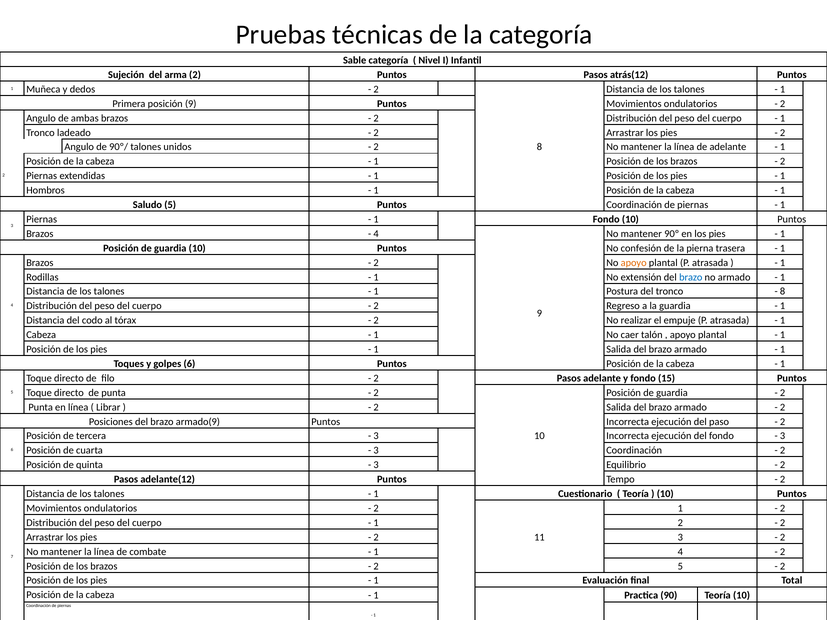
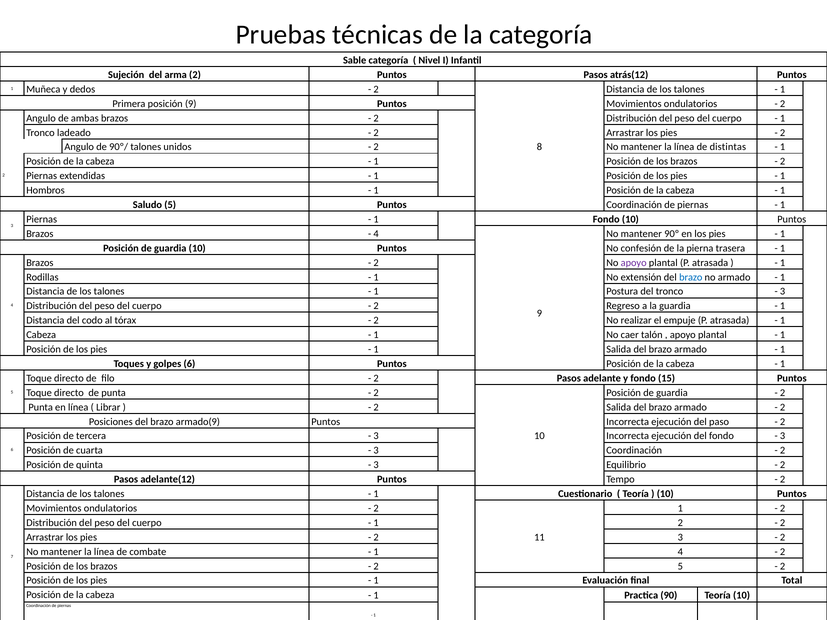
de adelante: adelante -> distintas (728, 147)
apoyo colour: orange -> purple (634, 263)
8: 8 -> 3 (783, 292)
